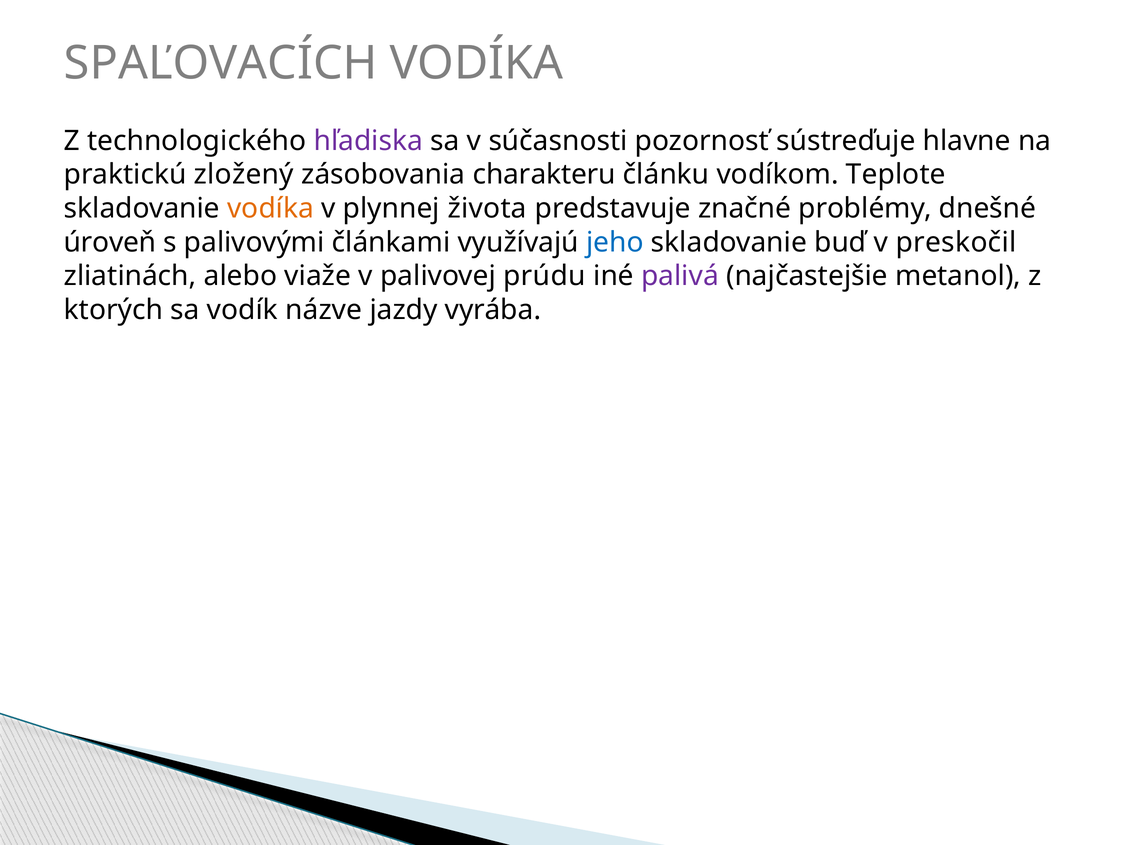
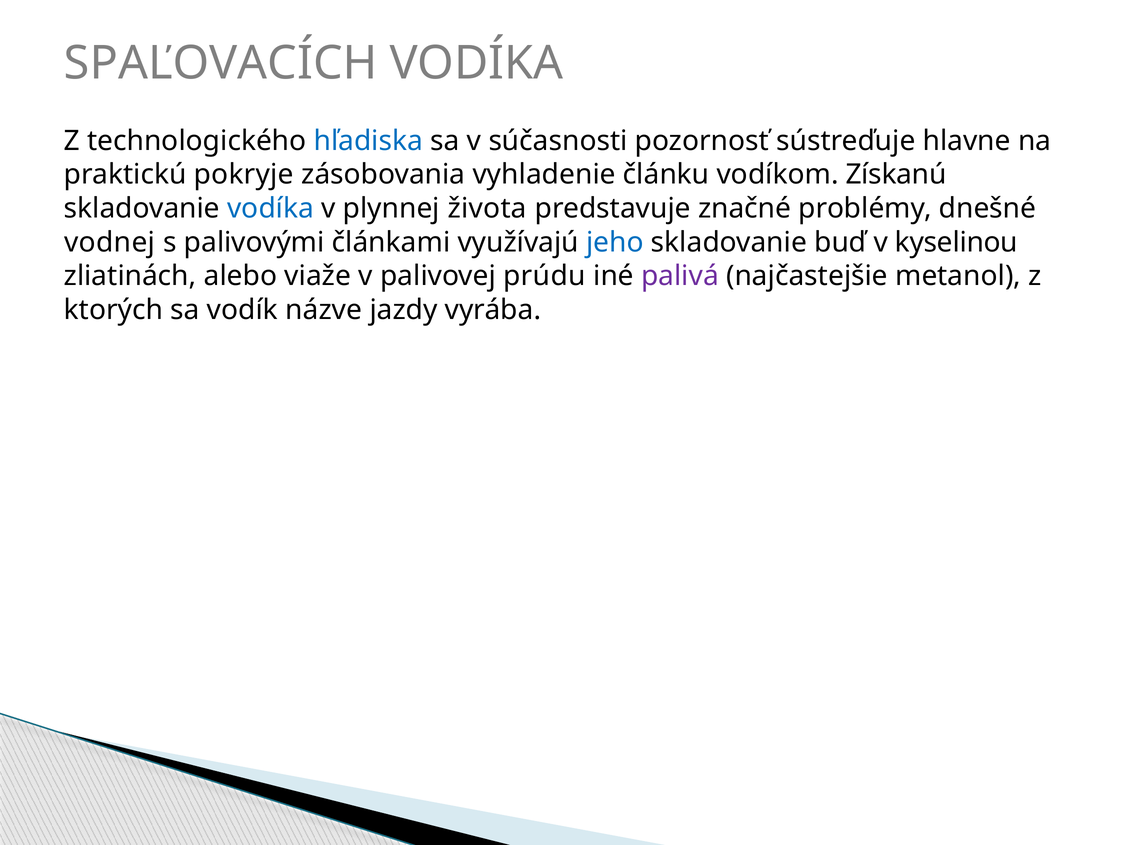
hľadiska colour: purple -> blue (368, 141)
zložený: zložený -> pokryje (244, 175)
charakteru: charakteru -> vyhladenie (544, 175)
Teplote: Teplote -> Získanú (896, 175)
vodíka colour: orange -> blue (271, 209)
úroveň: úroveň -> vodnej (110, 242)
preskočil: preskočil -> kyselinou (956, 242)
